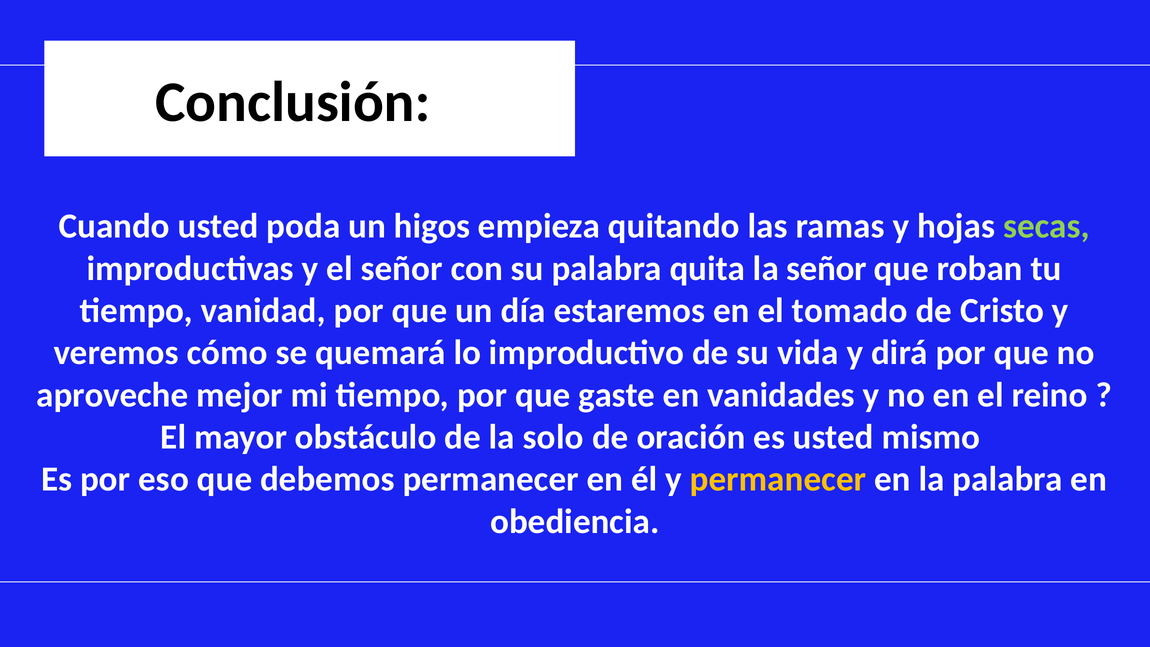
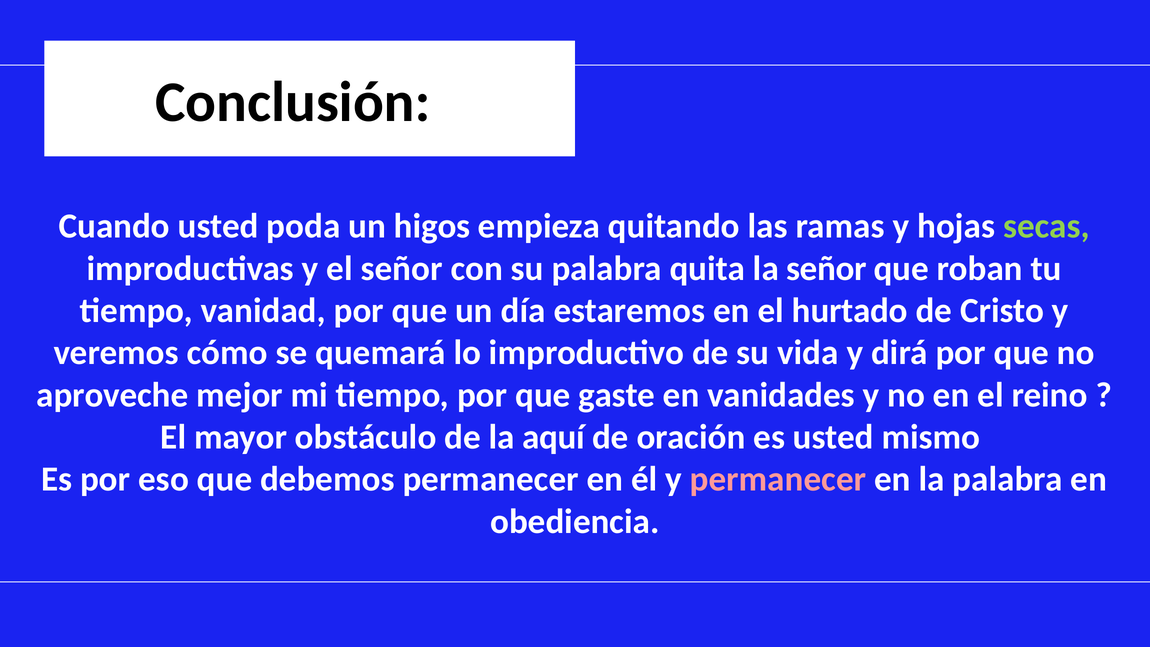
tomado: tomado -> hurtado (850, 311)
solo: solo -> aquí (554, 437)
permanecer colour: yellow -> pink (778, 479)
